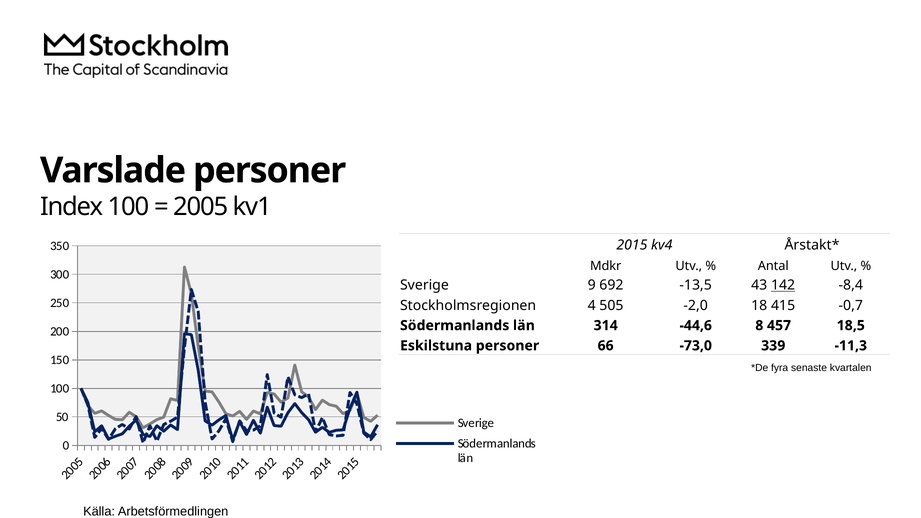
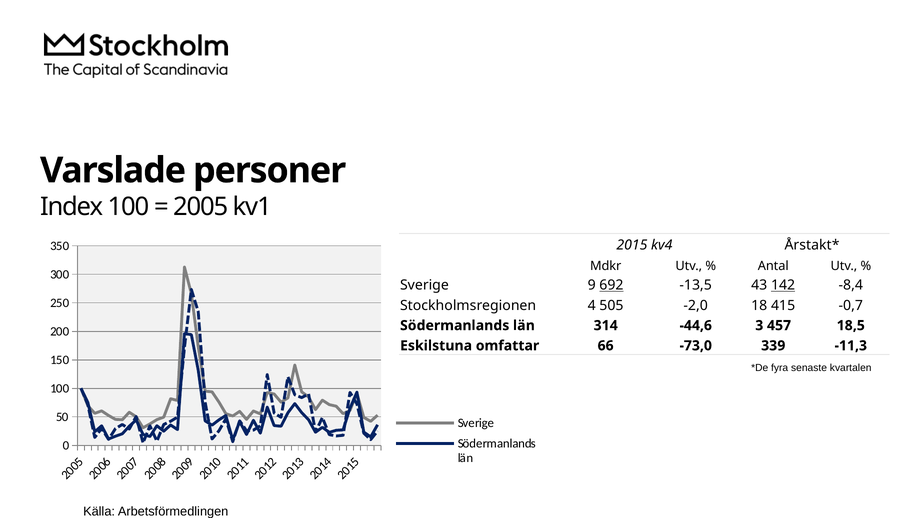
692 underline: none -> present (611, 285)
-44,6 8: 8 -> 3 (759, 326)
Eskilstuna personer: personer -> omfattar (507, 346)
